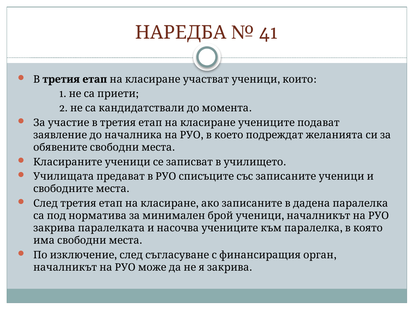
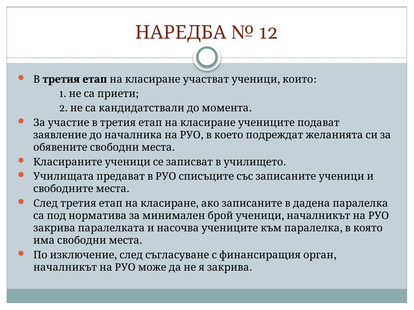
41: 41 -> 12 (269, 33)
